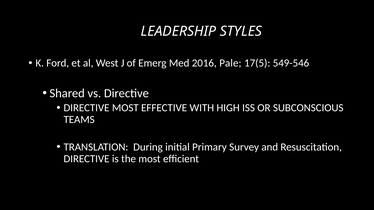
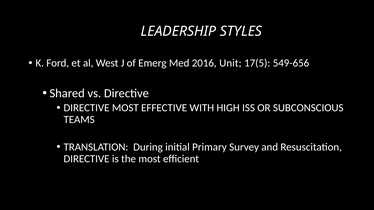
Pale: Pale -> Unit (230, 63)
549-546: 549-546 -> 549-656 (291, 63)
